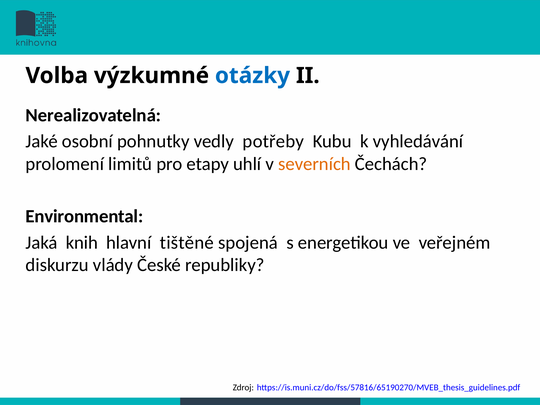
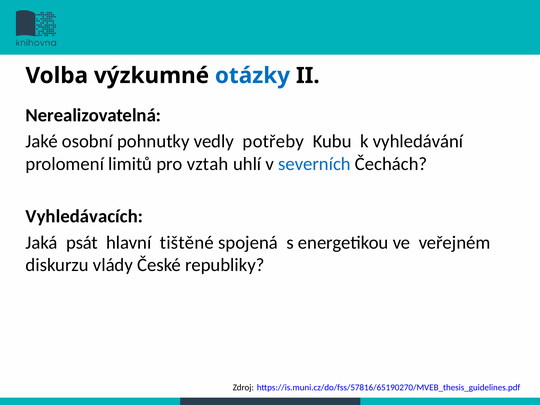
etapy: etapy -> vztah (208, 164)
severních colour: orange -> blue (314, 164)
Environmental: Environmental -> Vyhledávacích (84, 216)
knih: knih -> psát (82, 242)
